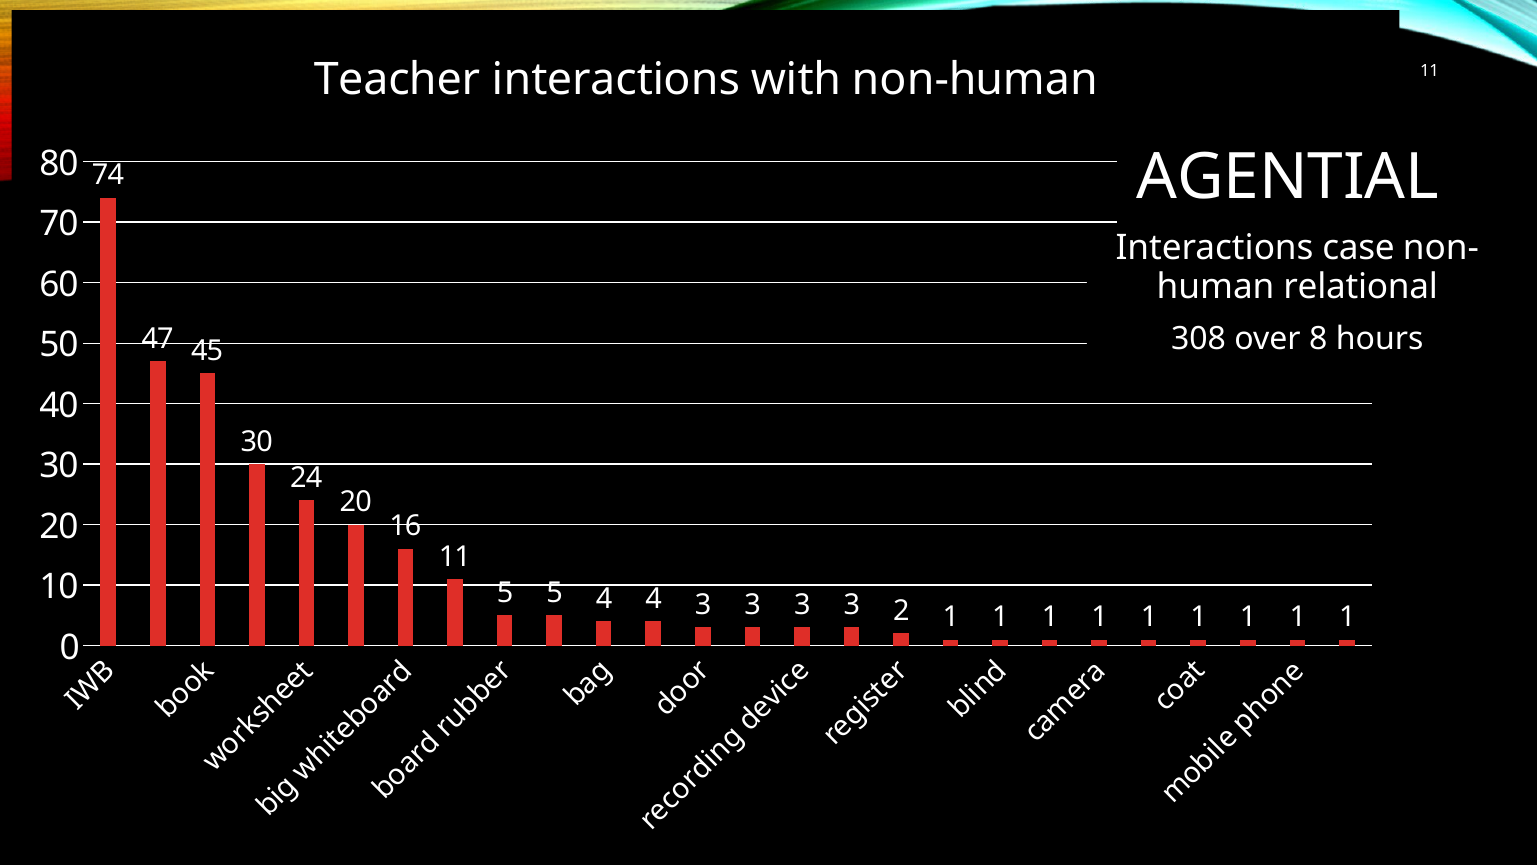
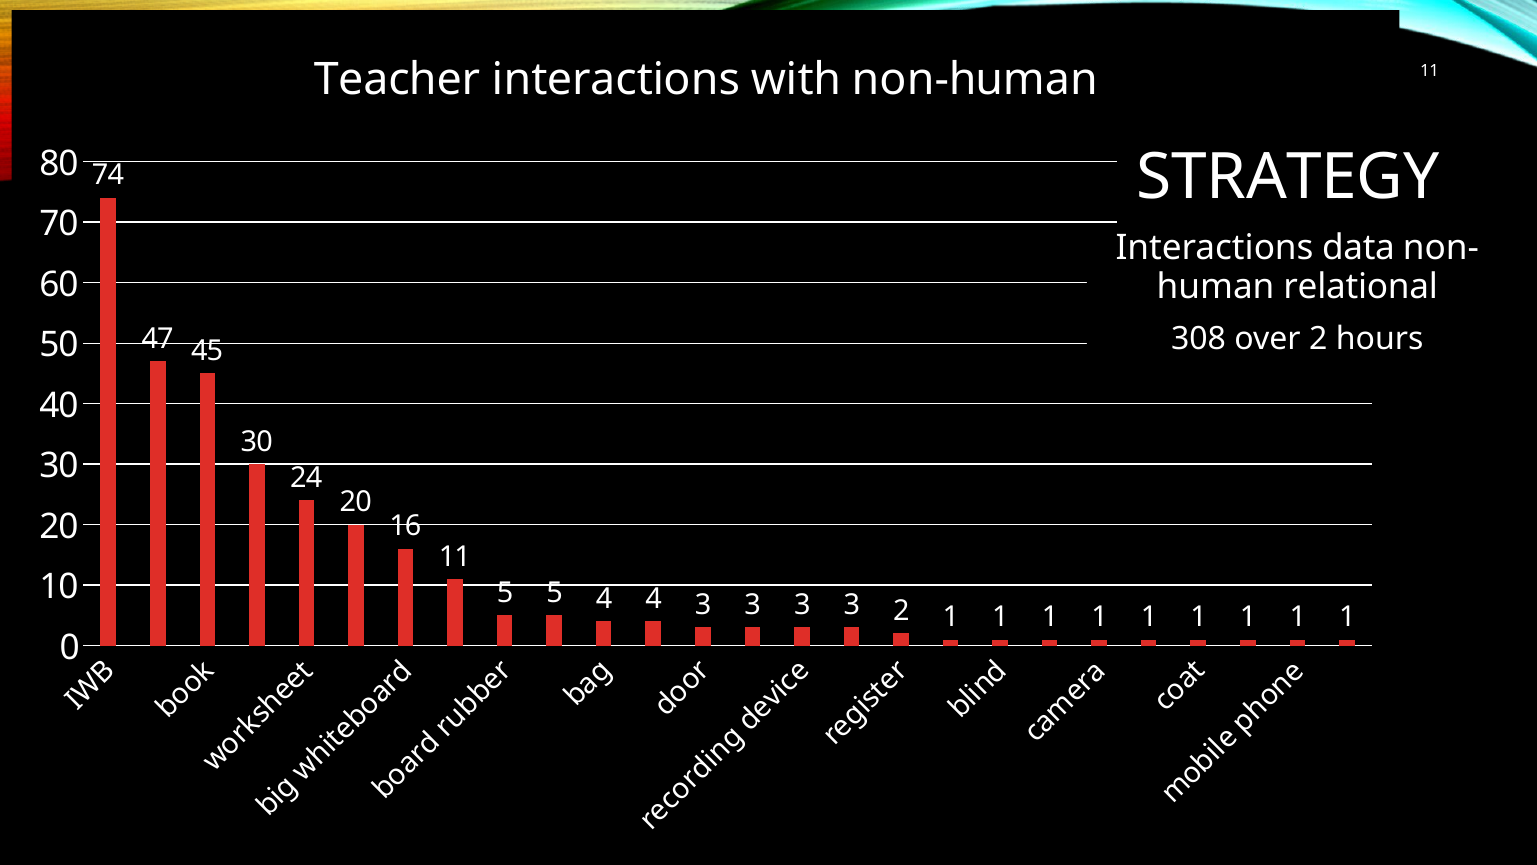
AGENTIAL: AGENTIAL -> STRATEGY (1288, 177)
case: case -> data (1358, 248)
over 8: 8 -> 2 (1318, 339)
